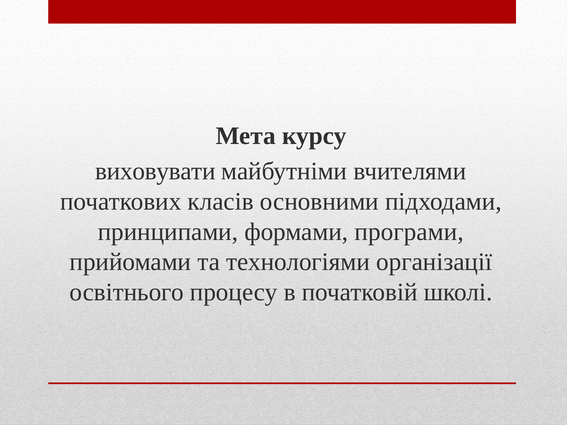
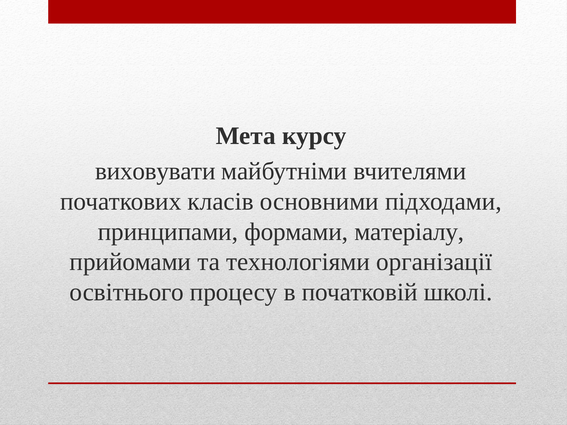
програми: програми -> матеріалу (409, 232)
